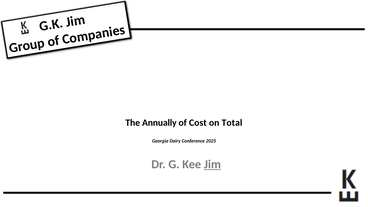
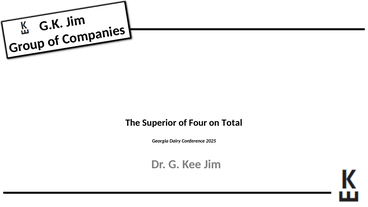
Annually: Annually -> Superior (159, 123)
Cost: Cost -> Four (198, 123)
Jim underline: present -> none (212, 164)
